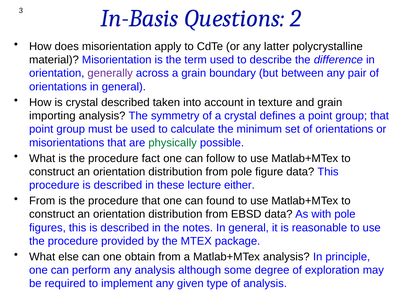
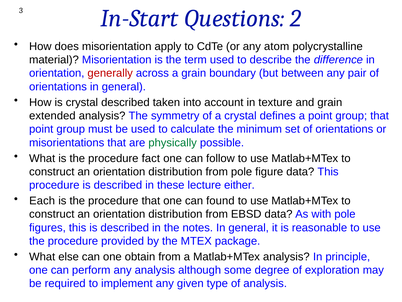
In-Basis: In-Basis -> In-Start (139, 18)
latter: latter -> atom (277, 46)
generally colour: purple -> red (110, 73)
importing: importing -> extended (52, 116)
From: From -> Each (42, 200)
